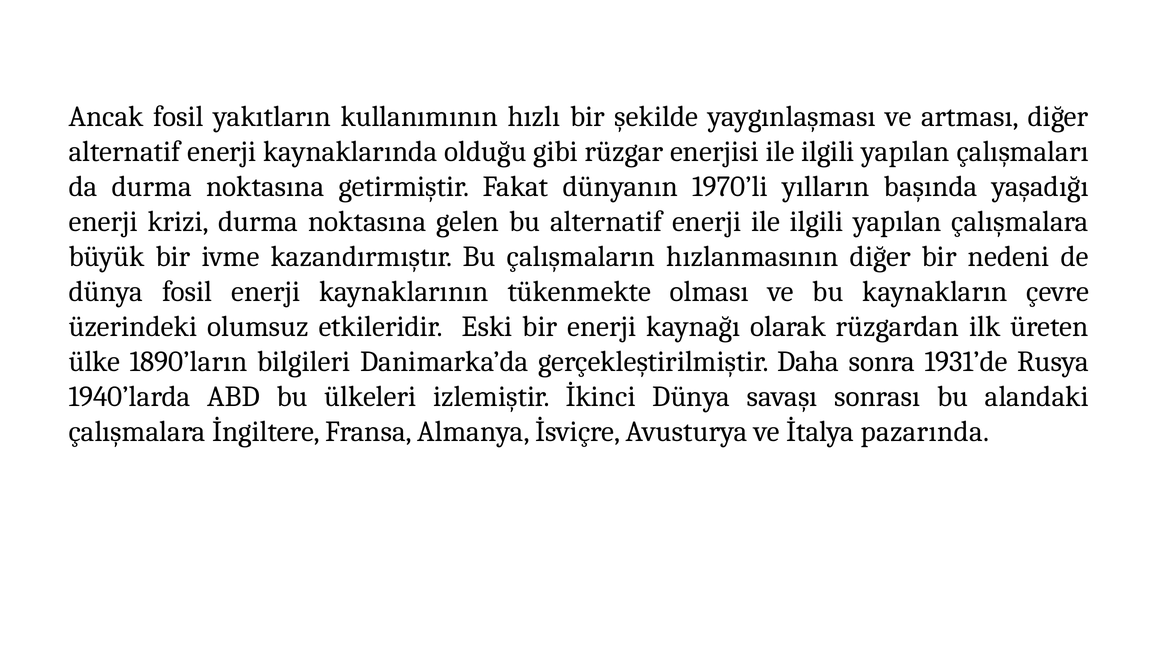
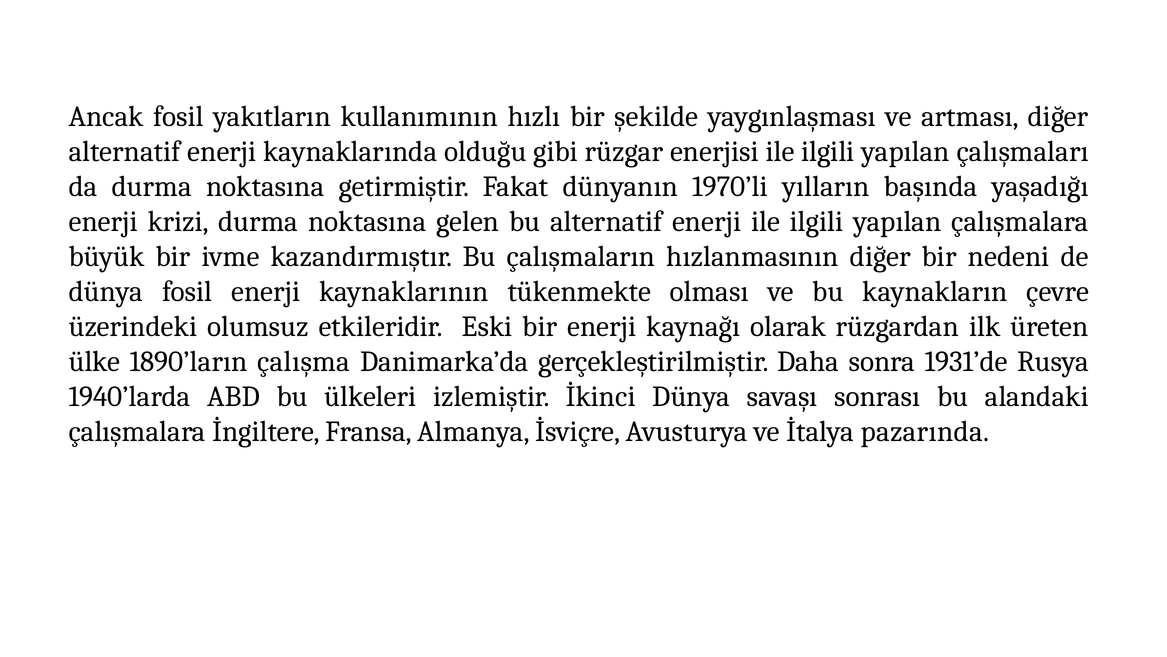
bilgileri: bilgileri -> çalışma (304, 361)
